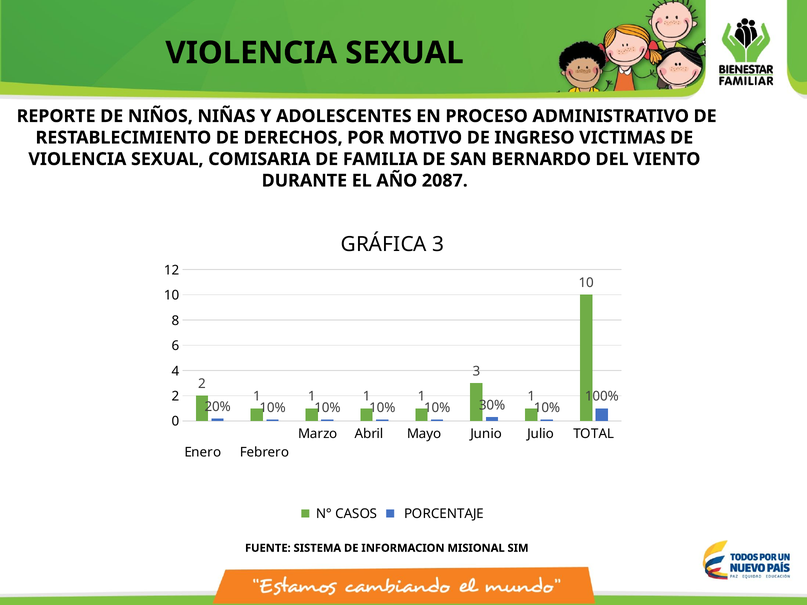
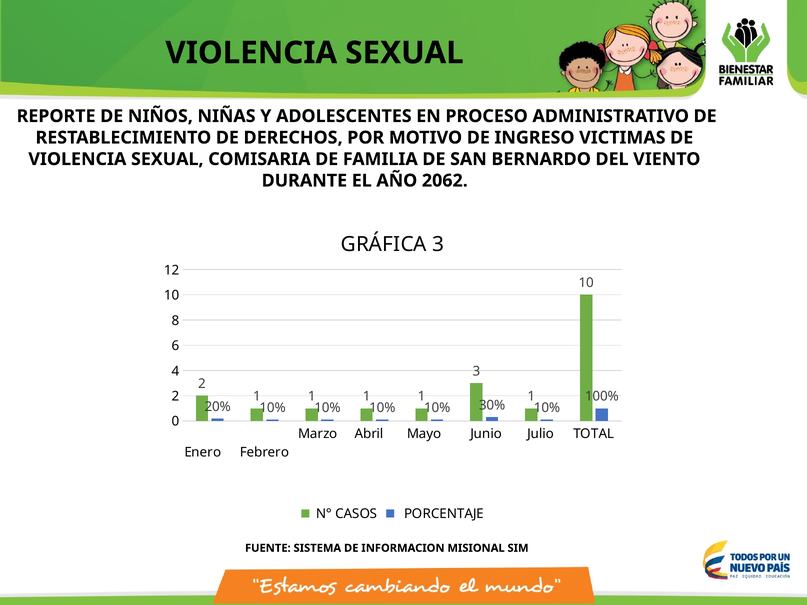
2087: 2087 -> 2062 (445, 181)
